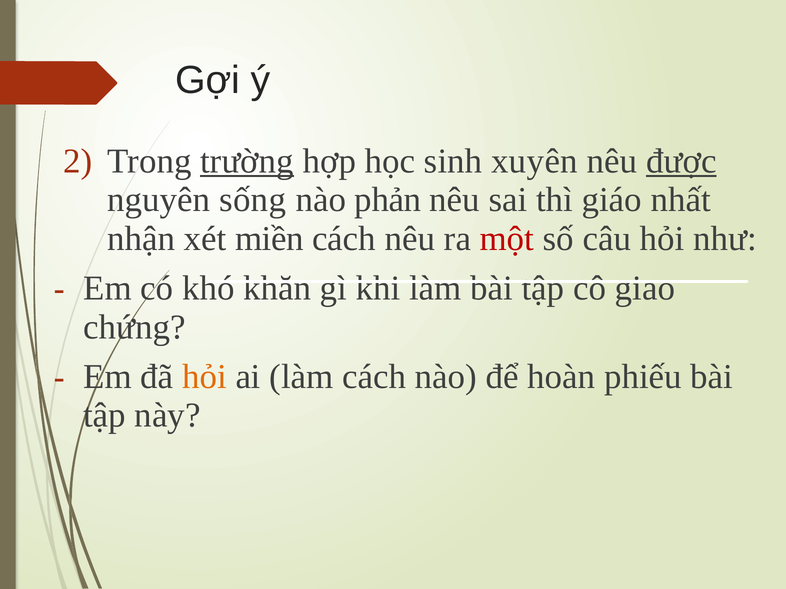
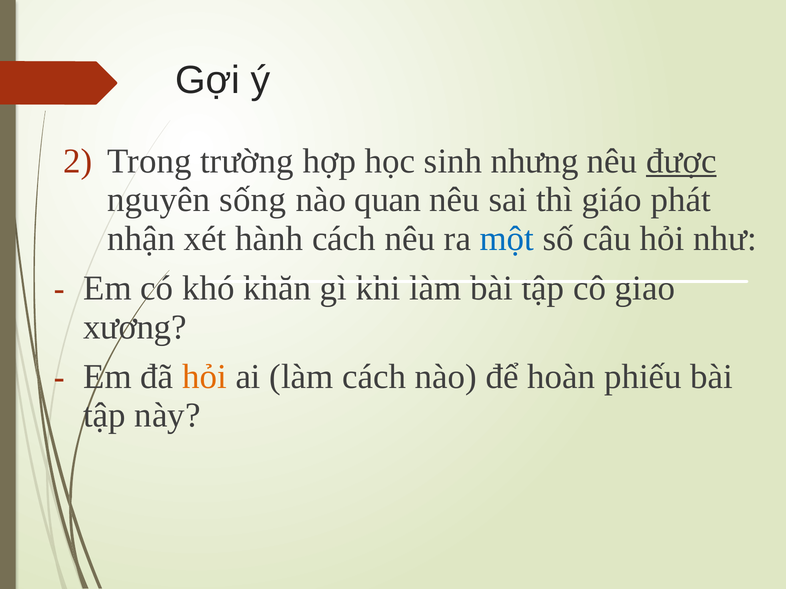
trường underline: present -> none (247, 161)
xuyên: xuyên -> nhưng (535, 161)
phản: phản -> quan (388, 200)
nhất: nhất -> phát (681, 200)
miền: miền -> hành (269, 239)
một colour: red -> blue (507, 239)
chứng: chứng -> xương (135, 327)
